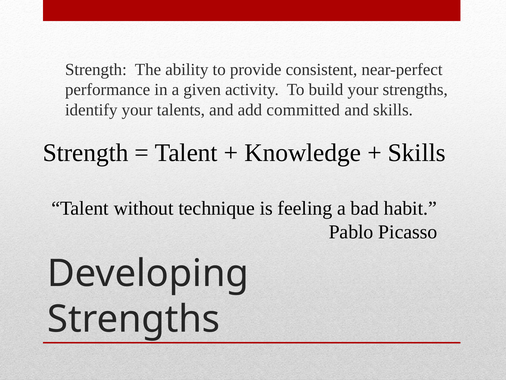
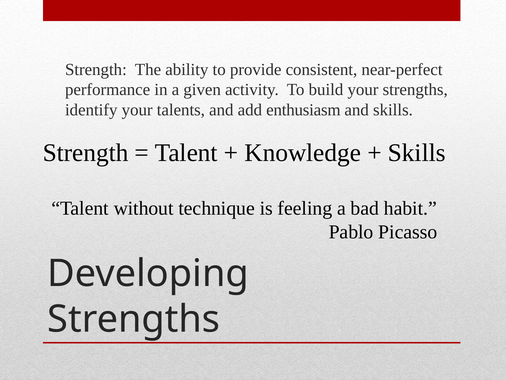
committed: committed -> enthusiasm (303, 110)
